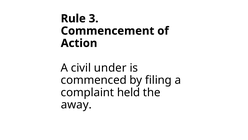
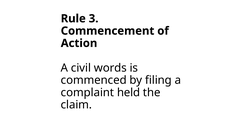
under: under -> words (110, 68)
away: away -> claim (76, 104)
